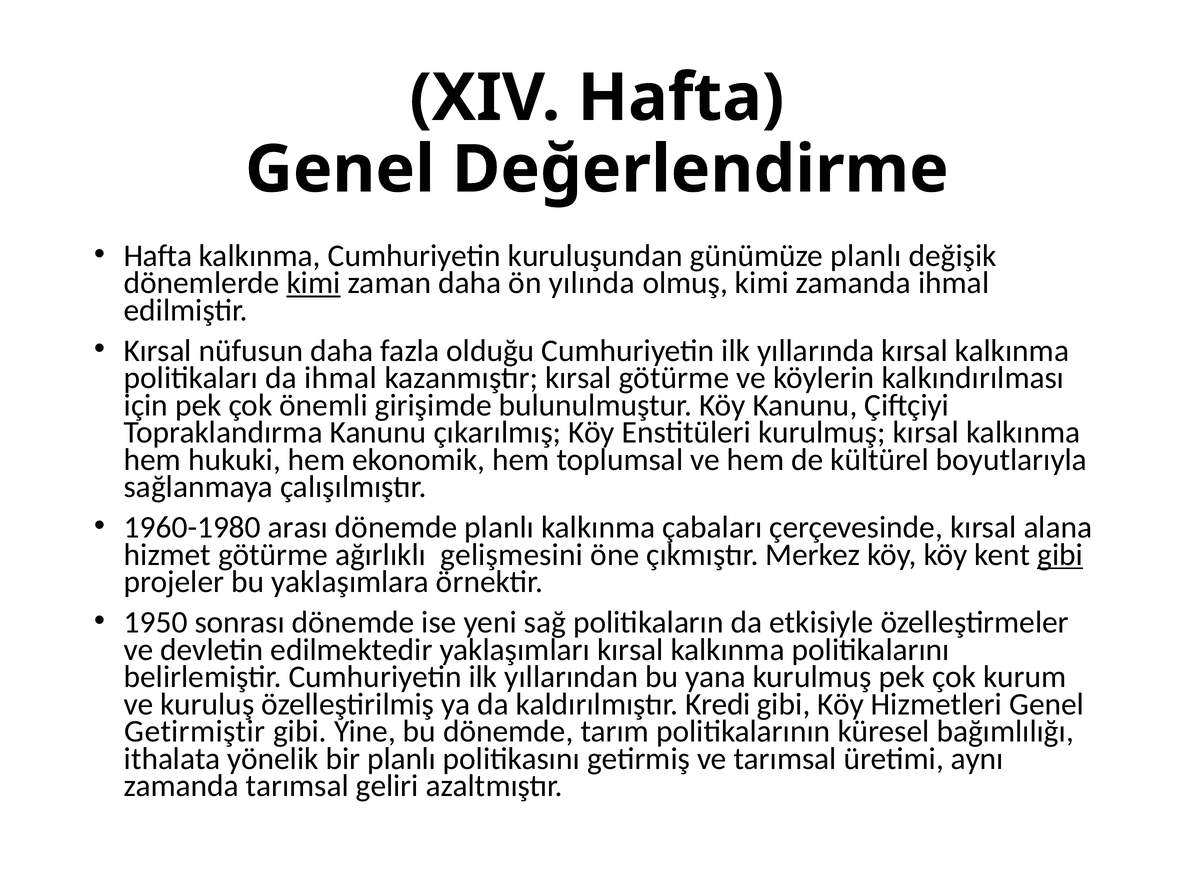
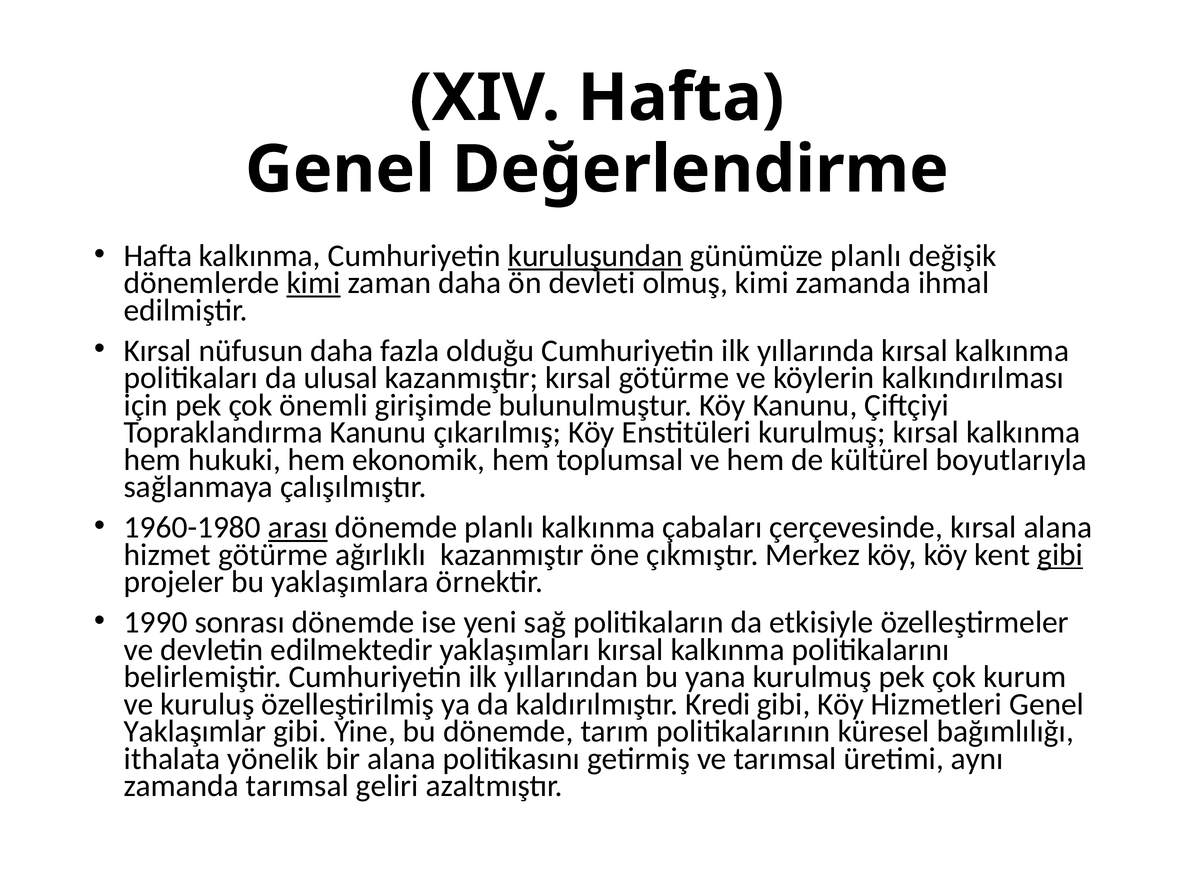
kuruluşundan underline: none -> present (595, 256)
yılında: yılında -> devleti (592, 283)
da ihmal: ihmal -> ulusal (341, 378)
arası underline: none -> present (298, 527)
ağırlıklı gelişmesini: gelişmesini -> kazanmıştır (512, 554)
1950: 1950 -> 1990 (156, 622)
Getirmiştir: Getirmiştir -> Yaklaşımlar (195, 731)
bir planlı: planlı -> alana (402, 758)
